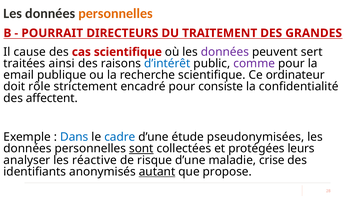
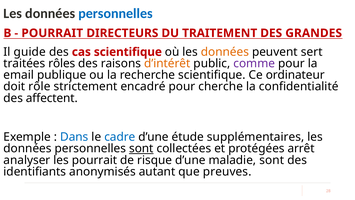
personnelles colour: orange -> blue (116, 13)
cause: cause -> guide (30, 52)
données colour: purple -> orange (225, 52)
ainsi: ainsi -> rôles (62, 63)
d’intérêt colour: blue -> orange (167, 63)
consiste: consiste -> cherche (221, 86)
pseudonymisées: pseudonymisées -> supplémentaires (256, 137)
leurs: leurs -> arrêt (301, 148)
les réactive: réactive -> pourrait (95, 160)
maladie crise: crise -> sont (272, 160)
autant underline: present -> none (157, 171)
propose: propose -> preuves (227, 171)
